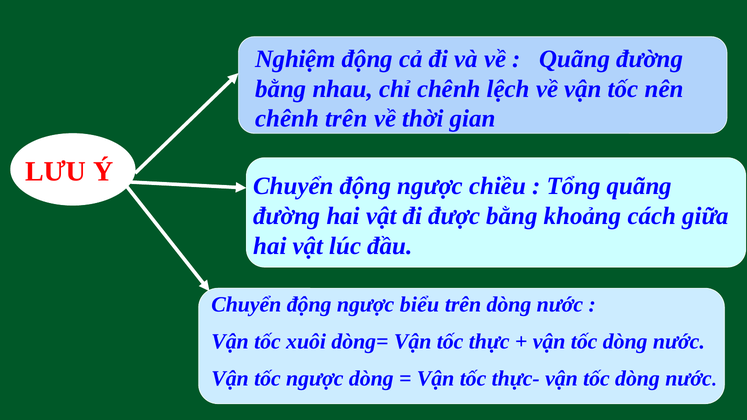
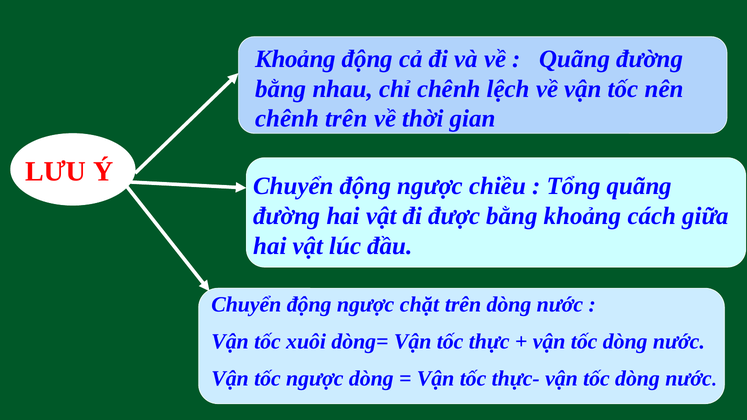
Nghiệm: Nghiệm -> Khoảng (295, 59)
biểu: biểu -> chặt (419, 305)
